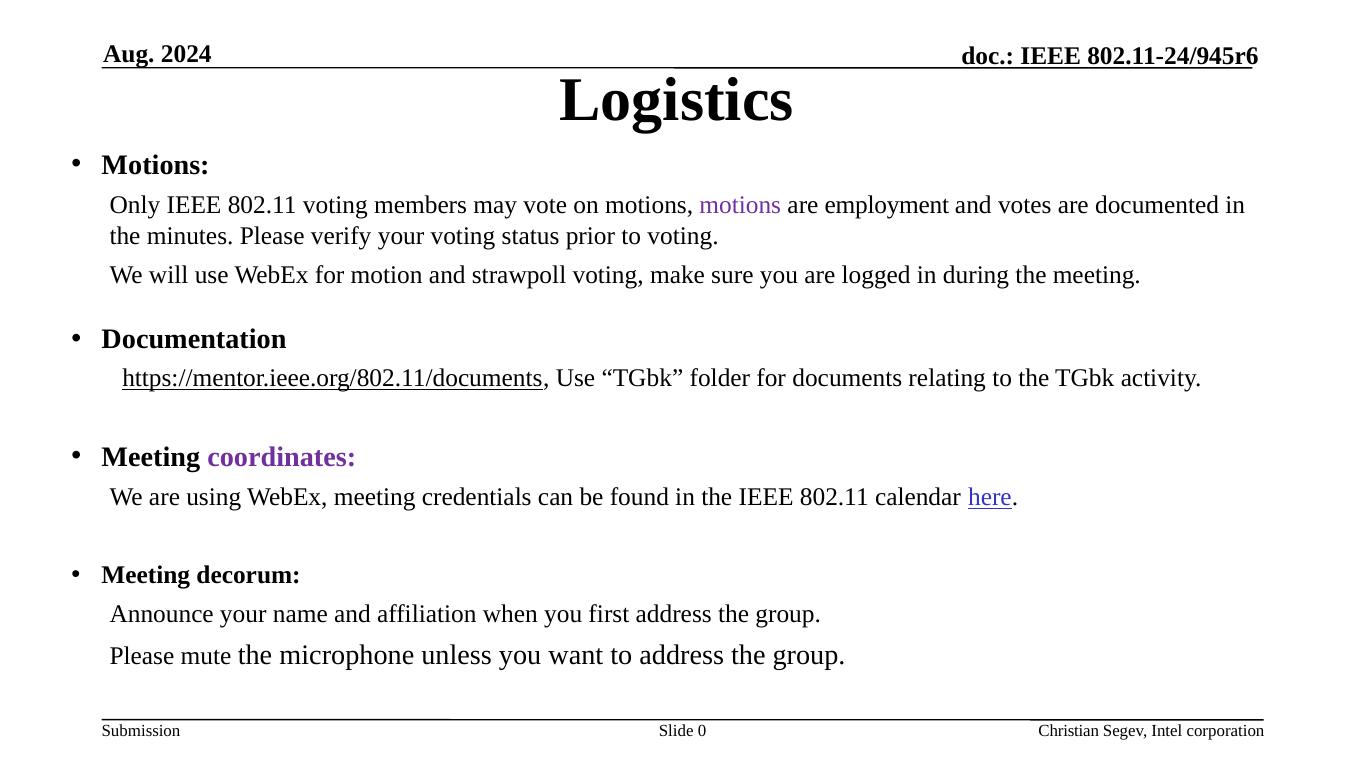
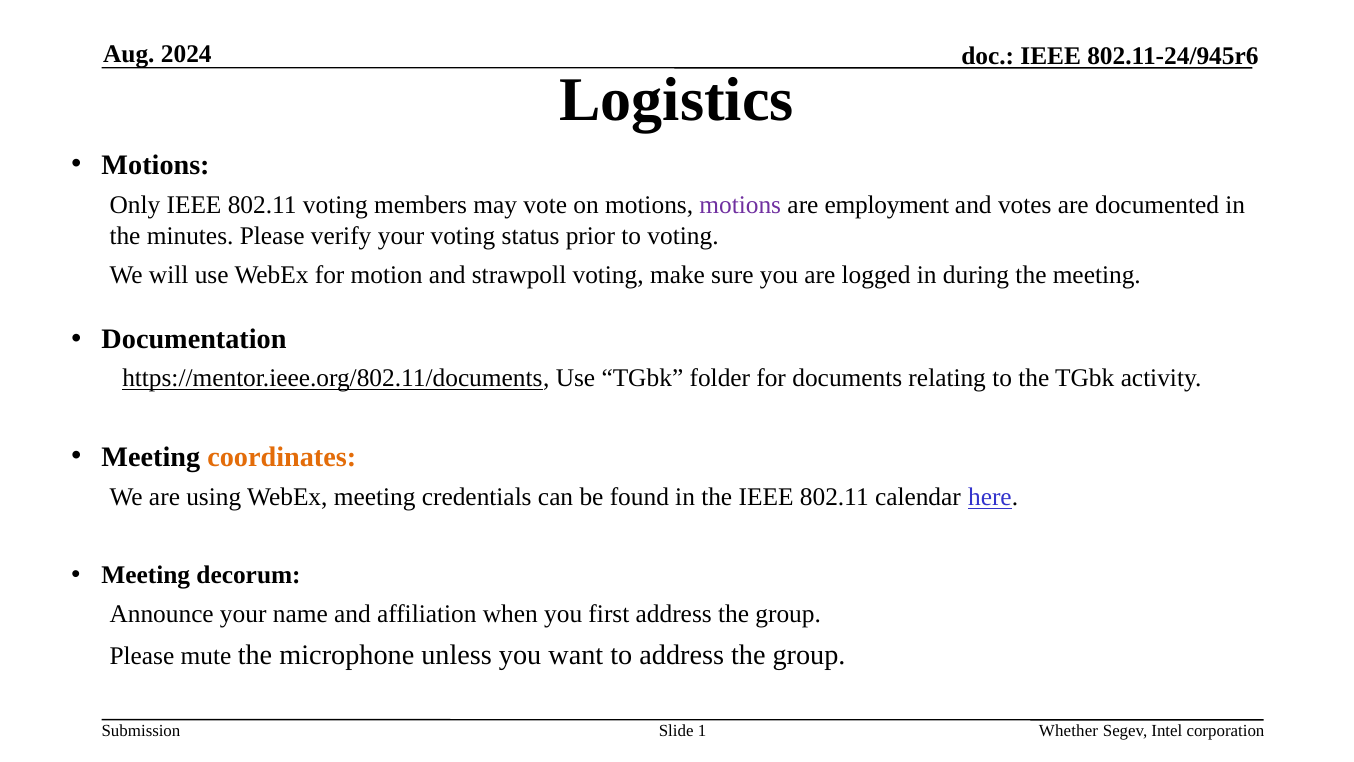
coordinates colour: purple -> orange (282, 457)
0: 0 -> 1 (702, 730)
Christian: Christian -> Whether (1069, 730)
